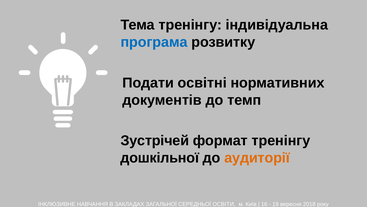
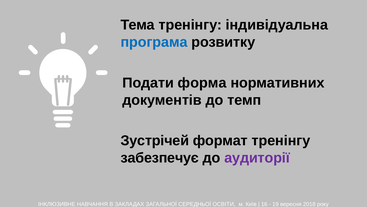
освітні: освітні -> форма (202, 83)
дошкільної: дошкільної -> забезпечує (160, 157)
аудиторії colour: orange -> purple (257, 157)
